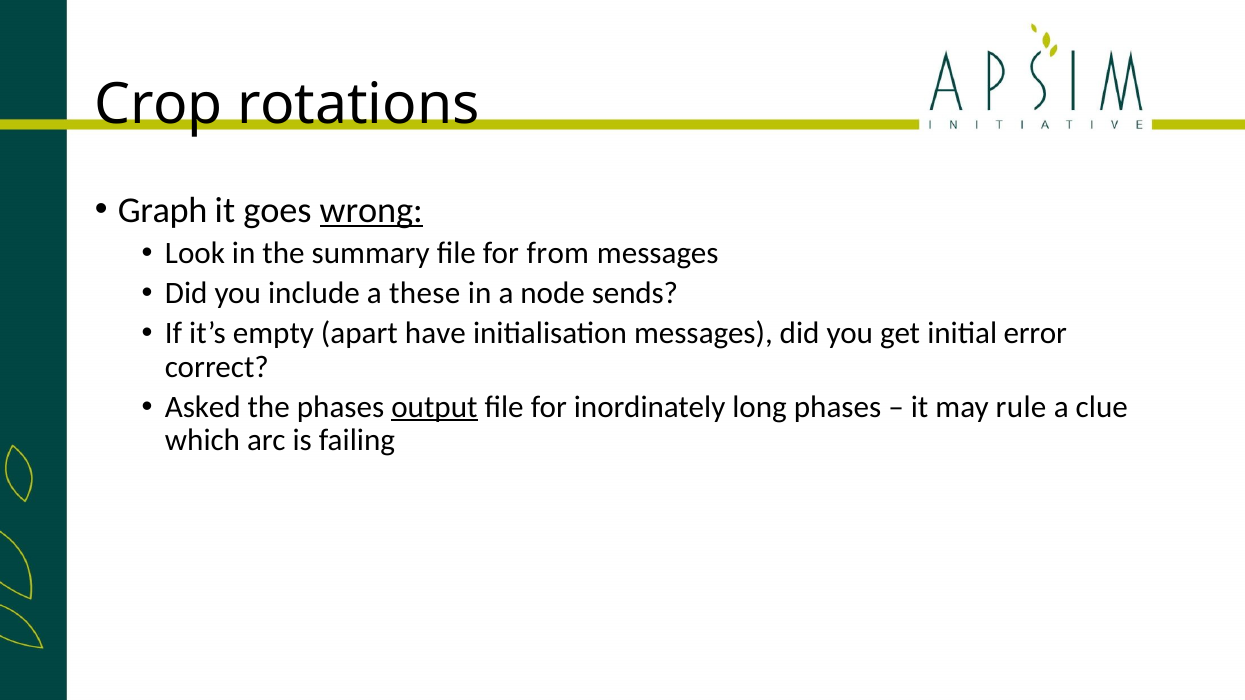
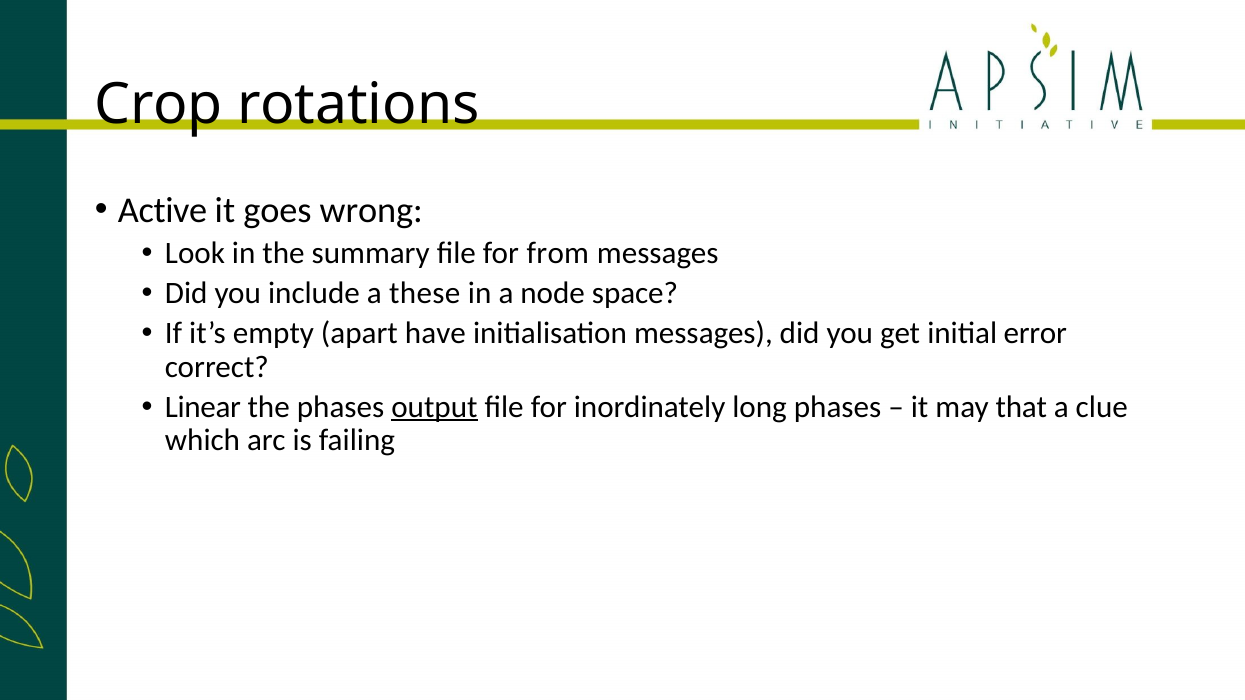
Graph: Graph -> Active (163, 210)
wrong underline: present -> none (371, 210)
sends: sends -> space (635, 293)
Asked: Asked -> Linear (203, 407)
rule: rule -> that (1021, 407)
